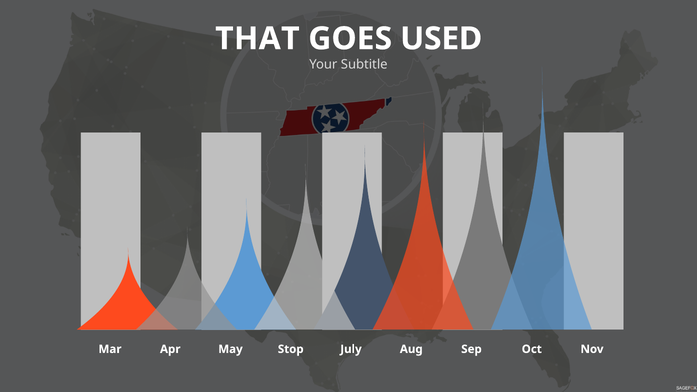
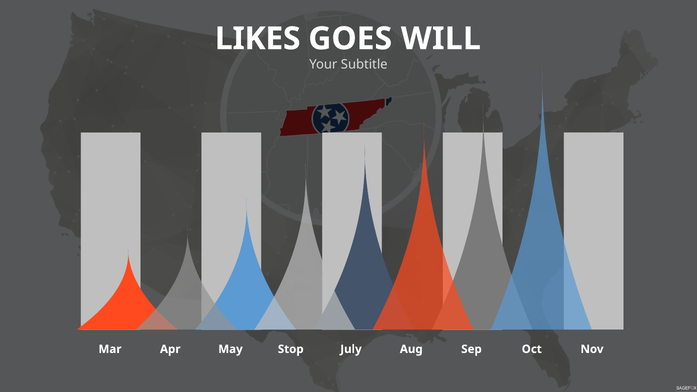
THAT: THAT -> LIKES (258, 39)
USED: USED -> WILL (441, 39)
